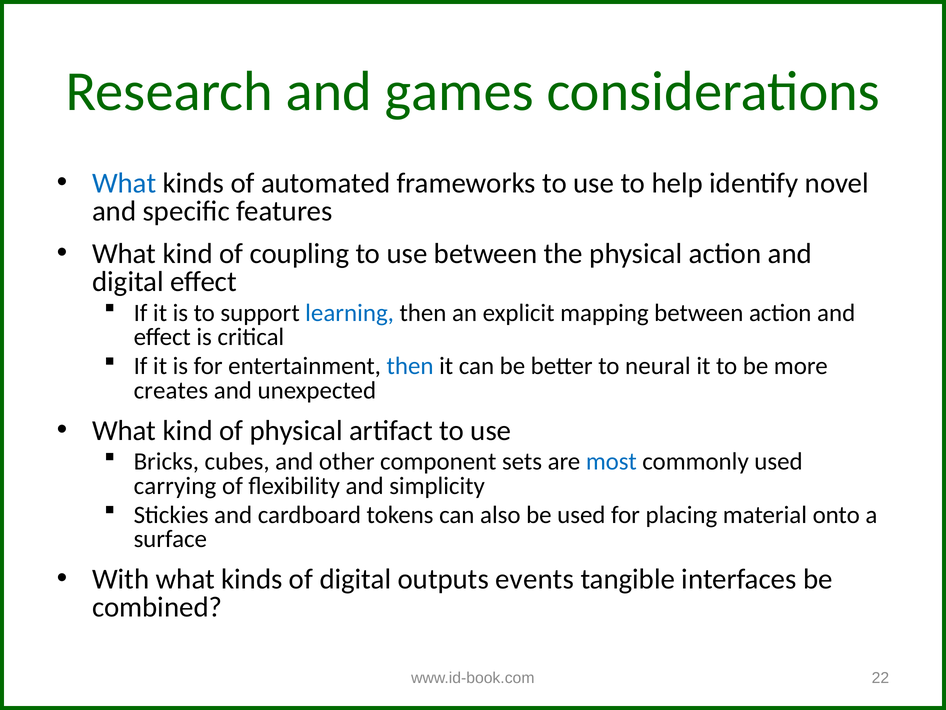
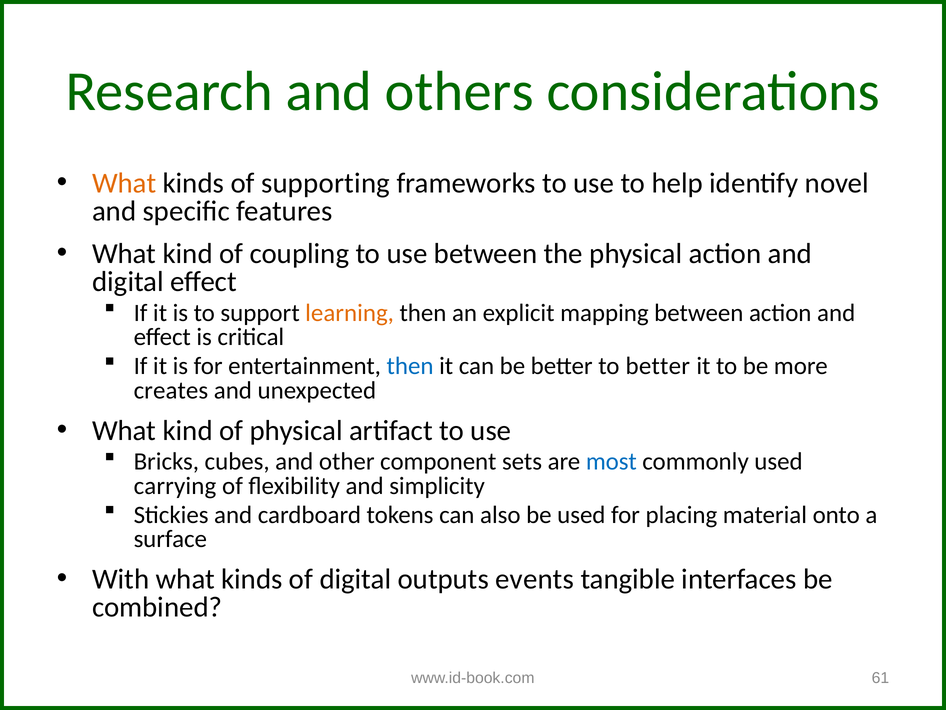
games: games -> others (459, 91)
What colour: blue -> orange (124, 183)
automated: automated -> supporting (326, 183)
learning colour: blue -> orange (350, 313)
to neural: neural -> better (658, 366)
22: 22 -> 61 (880, 678)
